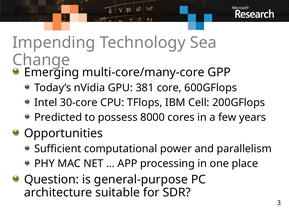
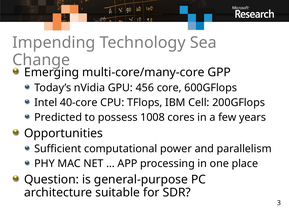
381: 381 -> 456 (145, 88)
30-core: 30-core -> 40-core (79, 102)
8000: 8000 -> 1008 (153, 117)
